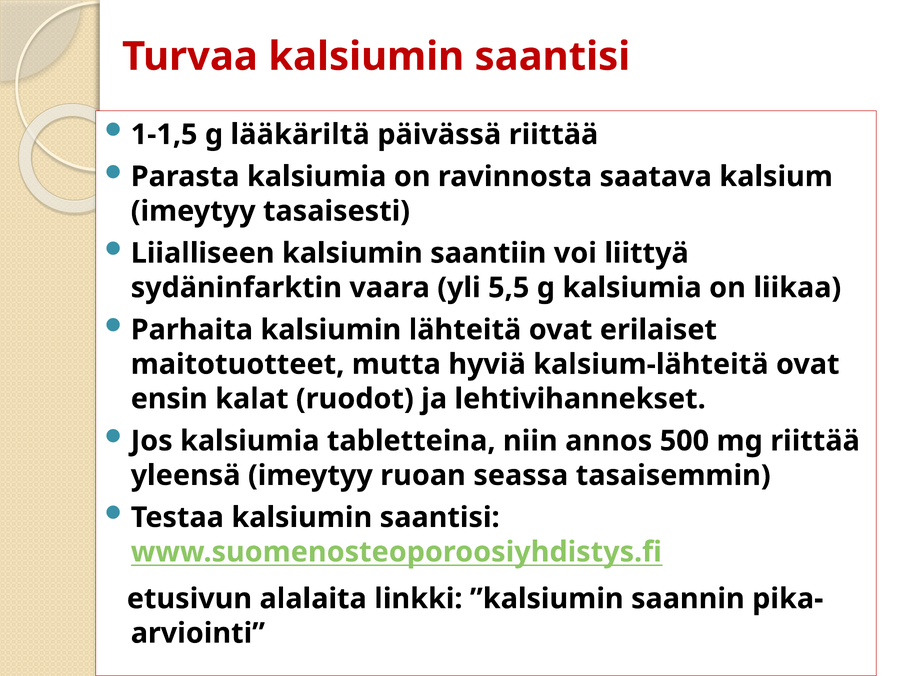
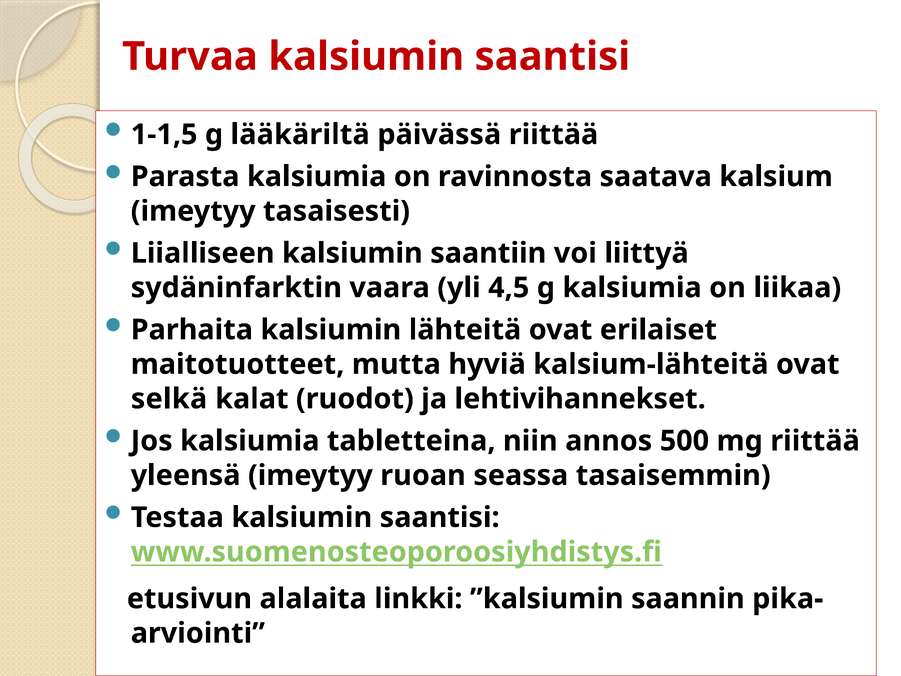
5,5: 5,5 -> 4,5 (509, 288)
ensin: ensin -> selkä (169, 399)
